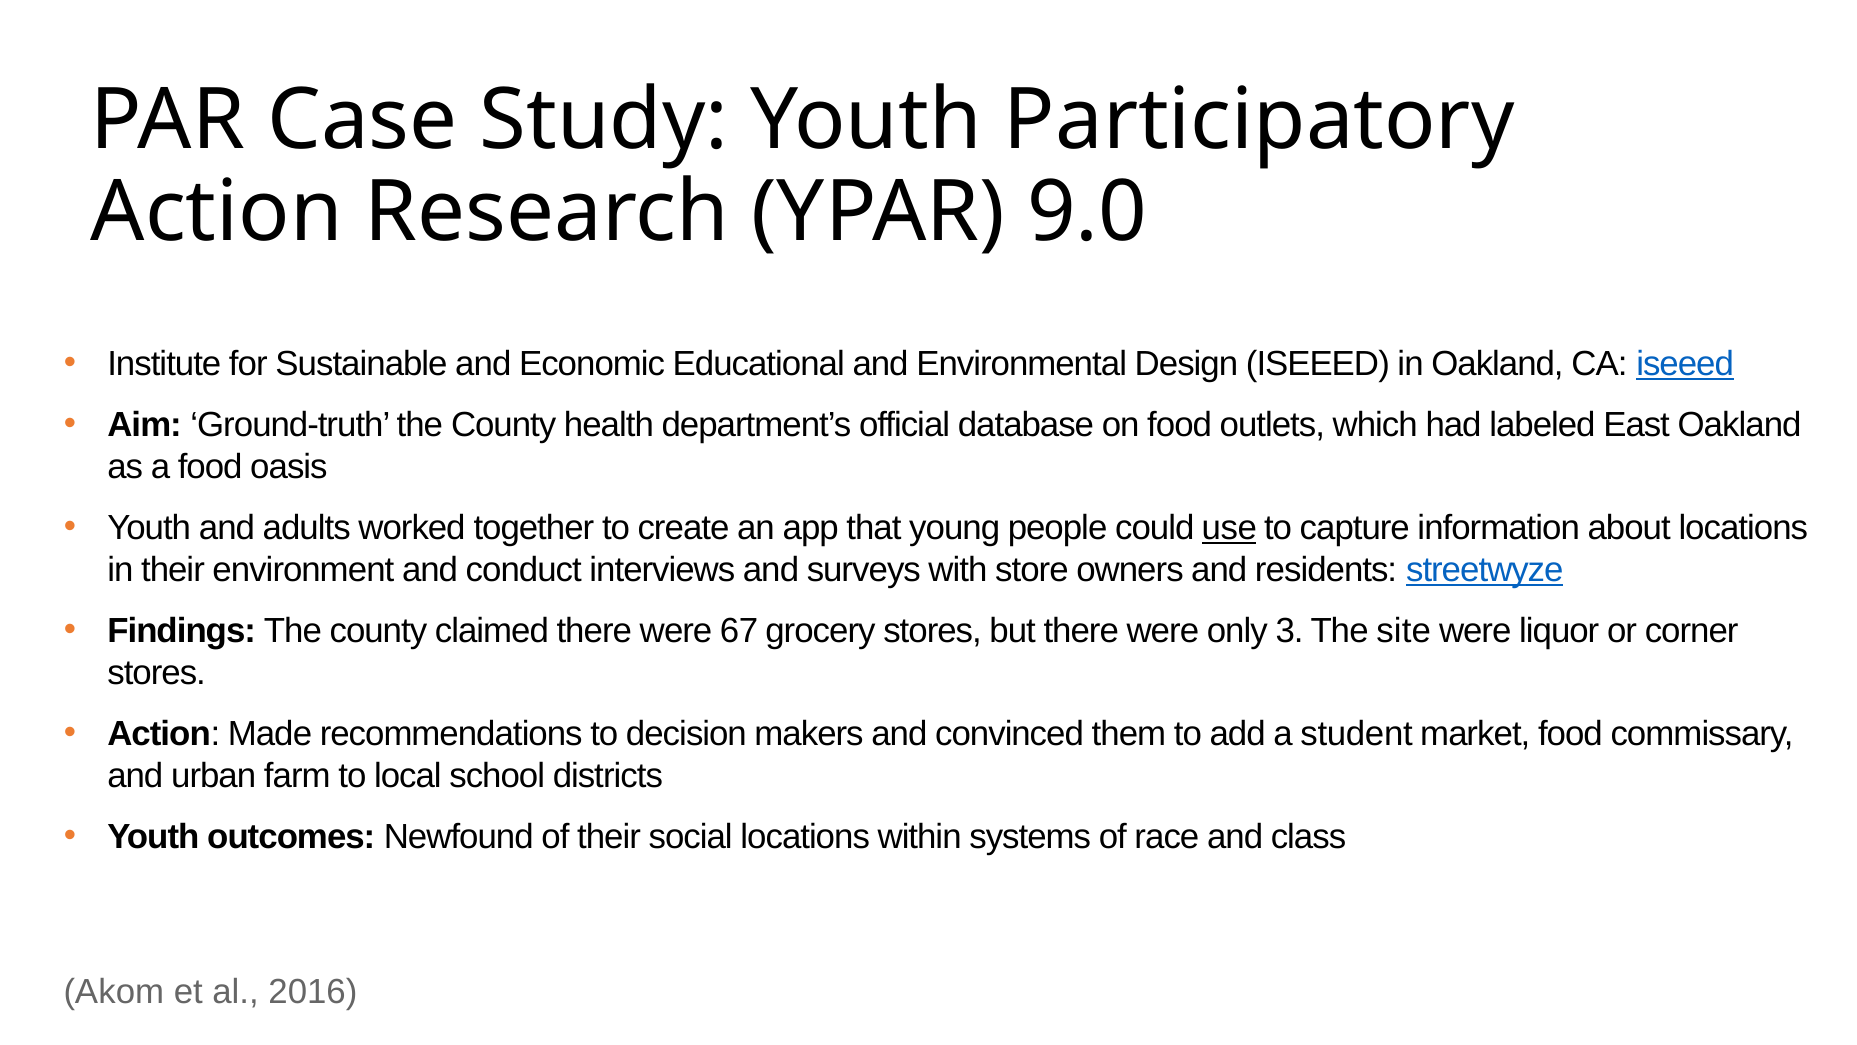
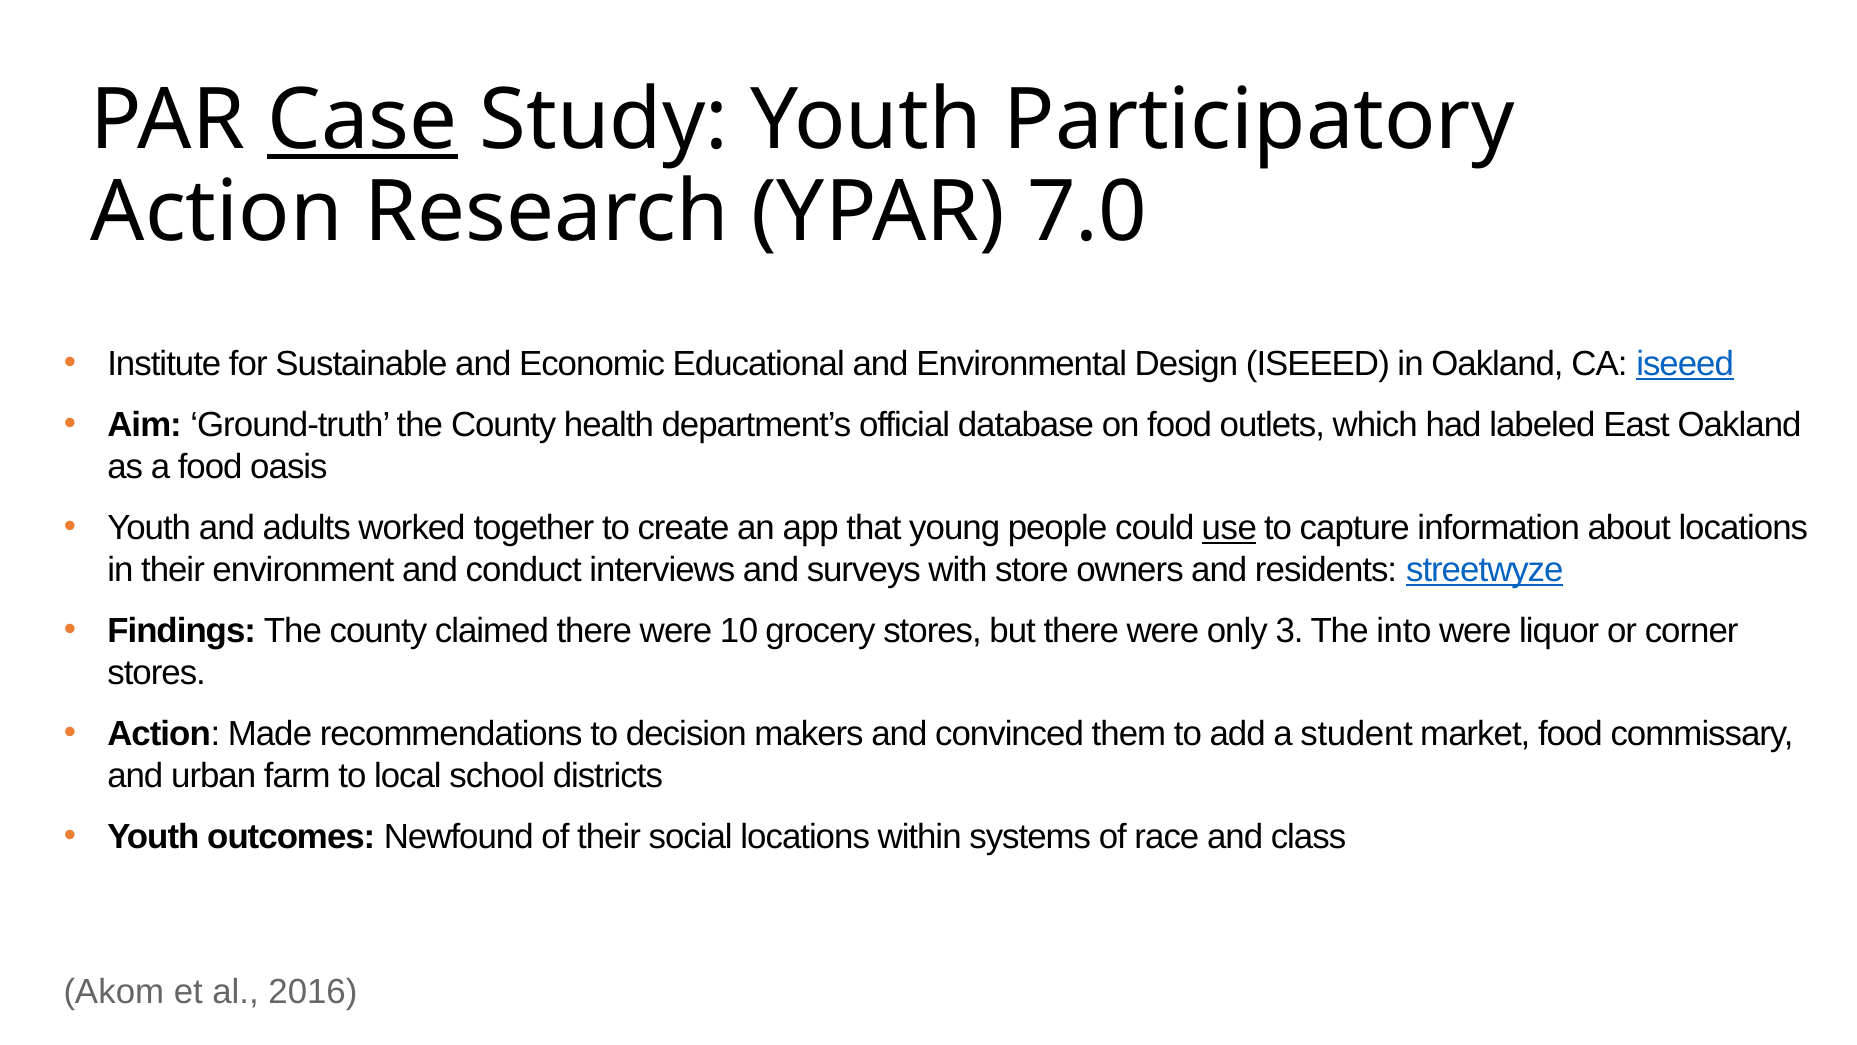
Case underline: none -> present (363, 120)
9.0: 9.0 -> 7.0 (1087, 212)
67: 67 -> 10 (739, 631)
site: site -> into (1404, 631)
